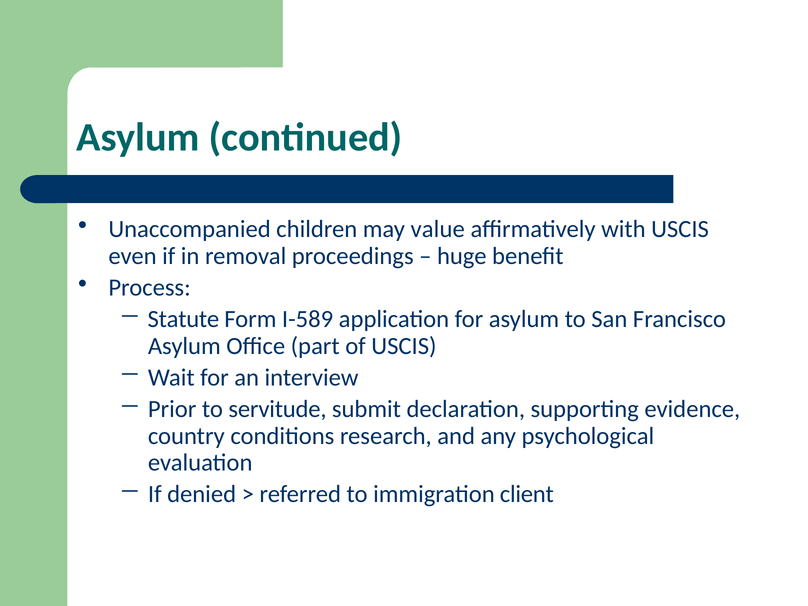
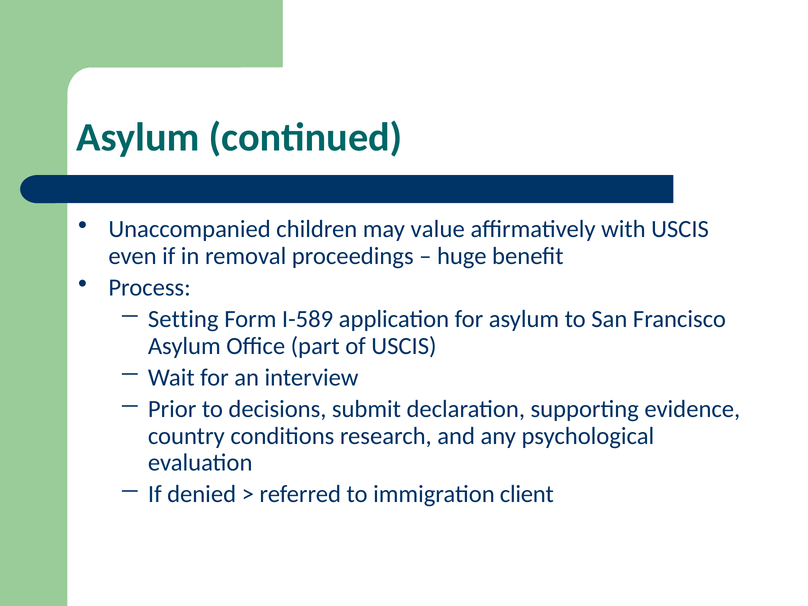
Statute: Statute -> Setting (183, 319)
servitude: servitude -> decisions (277, 409)
